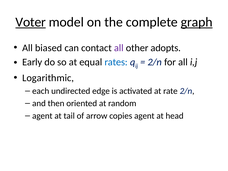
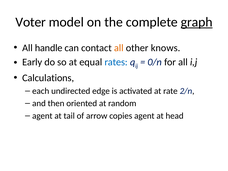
Voter underline: present -> none (31, 22)
biased: biased -> handle (49, 48)
all colour: purple -> orange (119, 48)
adopts: adopts -> knows (166, 48)
2/n: 2/n -> 0/n (155, 62)
Logarithmic: Logarithmic -> Calculations (48, 78)
